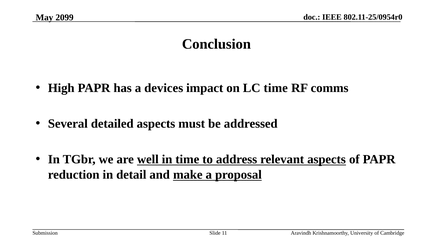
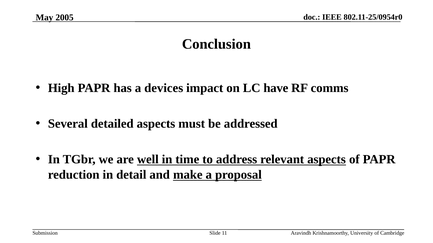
2099: 2099 -> 2005 (65, 17)
LC time: time -> have (276, 88)
